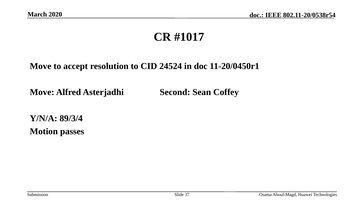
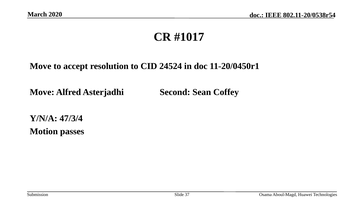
89/3/4: 89/3/4 -> 47/3/4 (71, 118)
